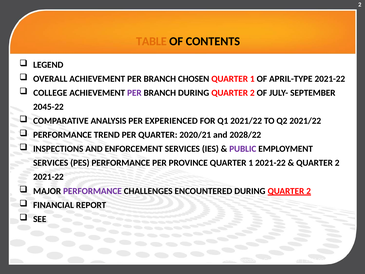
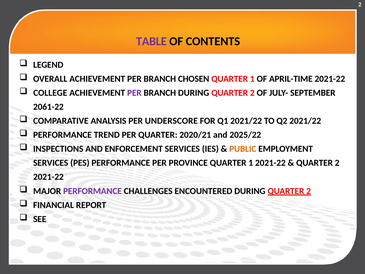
TABLE colour: orange -> purple (151, 41)
APRIL-TYPE: APRIL-TYPE -> APRIL-TIME (291, 79)
2045-22: 2045-22 -> 2061-22 (48, 107)
EXPERIENCED: EXPERIENCED -> UNDERSCORE (171, 121)
2028/22: 2028/22 -> 2025/22 (245, 135)
PUBLIC colour: purple -> orange (243, 149)
